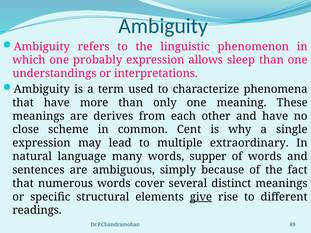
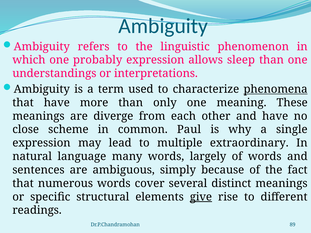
phenomena underline: none -> present (276, 89)
derives: derives -> diverge (113, 116)
Cent: Cent -> Paul (189, 130)
supper: supper -> largely (208, 157)
